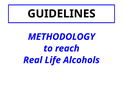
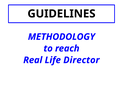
Alcohols: Alcohols -> Director (81, 60)
